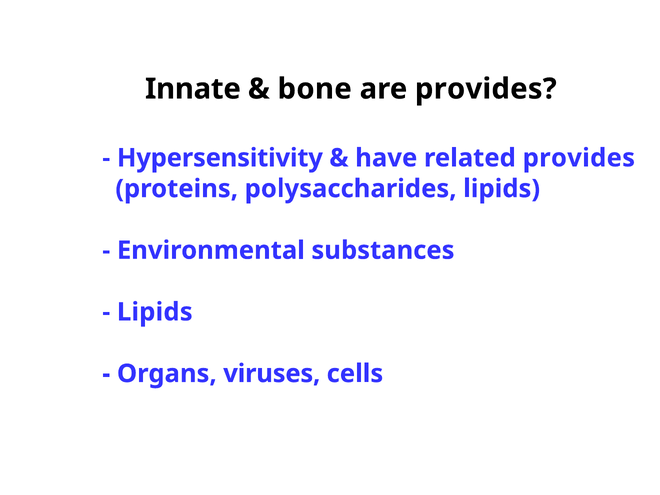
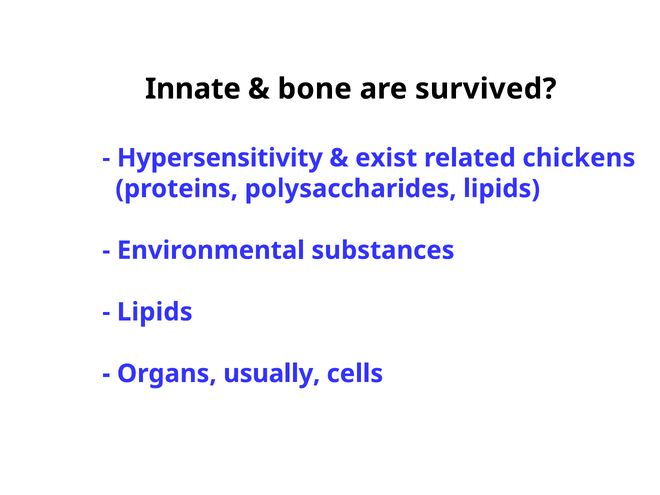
are provides: provides -> survived (486, 89)
have: have -> exist (386, 158)
related provides: provides -> chickens (579, 158)
viruses: viruses -> usually (272, 374)
